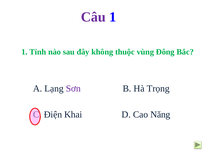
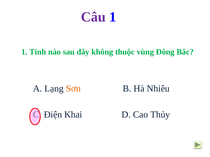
Sơn colour: purple -> orange (73, 89)
Trọng: Trọng -> Nhiêu (158, 89)
Năng: Năng -> Thủy (160, 115)
